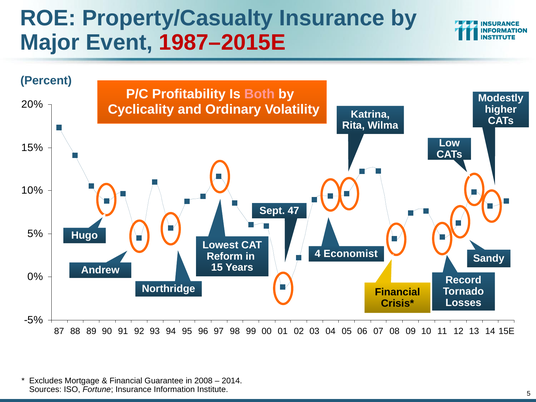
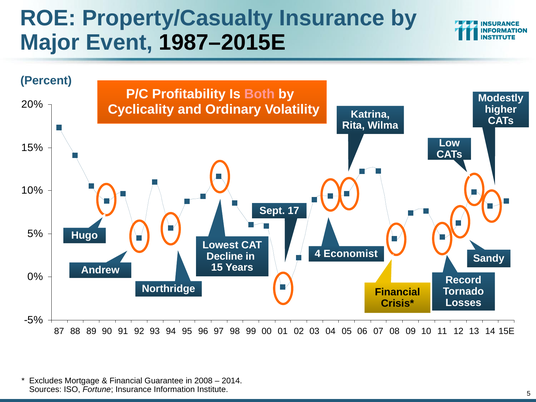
1987–2015E colour: red -> black (222, 42)
47: 47 -> 17 (293, 211)
Reform: Reform -> Decline (225, 256)
